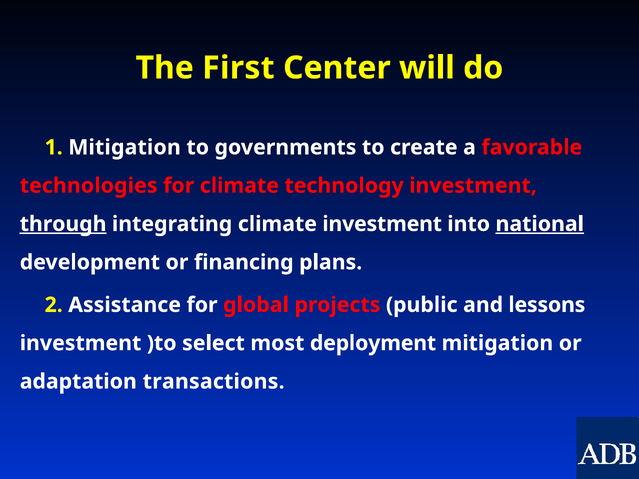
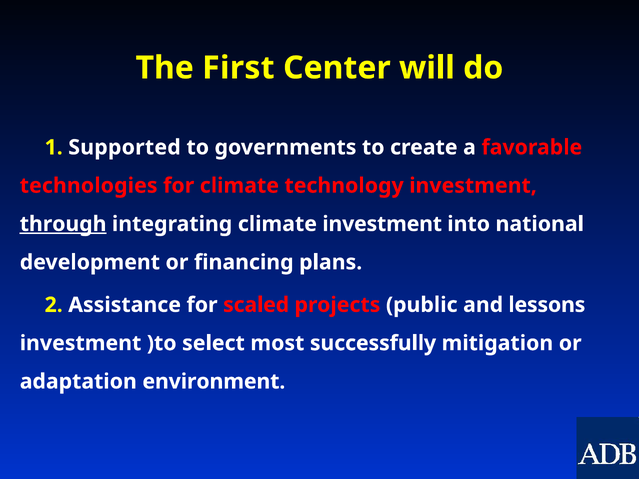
1 Mitigation: Mitigation -> Supported (125, 147)
national underline: present -> none (540, 224)
global: global -> scaled (256, 305)
deployment: deployment -> successfully (373, 343)
transactions: transactions -> environment (214, 382)
